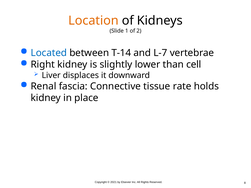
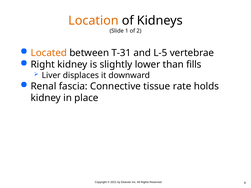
Located colour: blue -> orange (49, 53)
T-14: T-14 -> T-31 (121, 53)
L-7: L-7 -> L-5 (160, 53)
cell: cell -> fills (194, 65)
